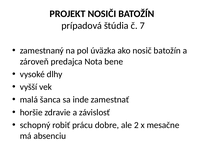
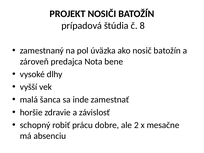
7: 7 -> 8 (142, 26)
